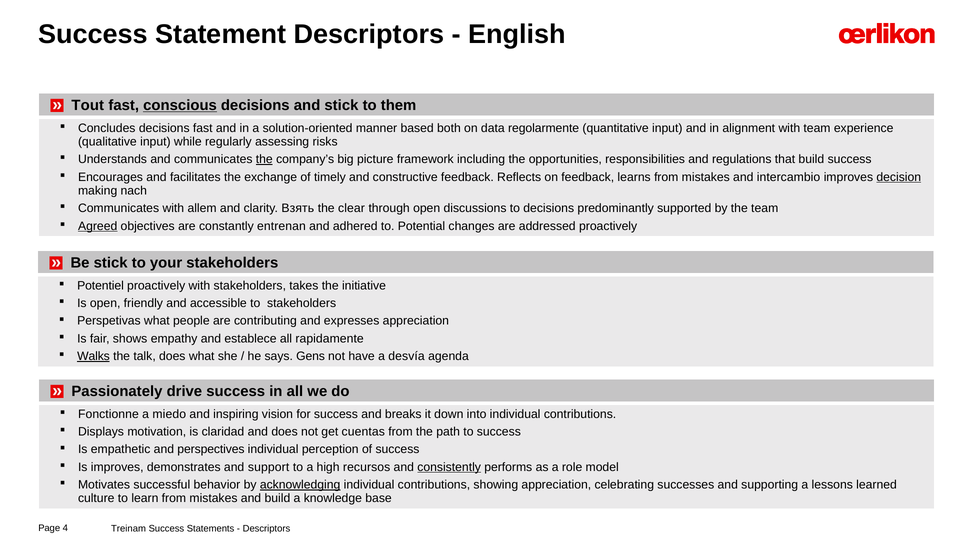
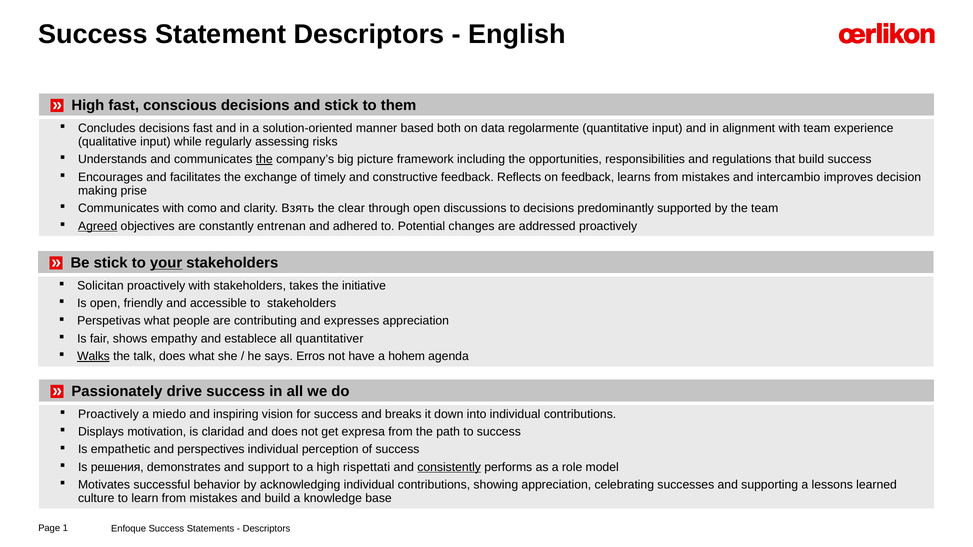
Tout: Tout -> High (88, 105)
conscious underline: present -> none (180, 105)
decision underline: present -> none (899, 177)
nach: nach -> prise (134, 191)
allem: allem -> como (202, 208)
your underline: none -> present (166, 263)
Potentiel: Potentiel -> Solicitan (100, 286)
rapidamente: rapidamente -> quantitativer (330, 339)
Gens: Gens -> Erros (311, 357)
desvía: desvía -> hohem (407, 357)
Fonctionne: Fonctionne -> Proactively (108, 414)
cuentas: cuentas -> expresa (363, 432)
Is improves: improves -> решения (117, 467)
recursos: recursos -> rispettati (367, 467)
acknowledging underline: present -> none (300, 485)
4: 4 -> 1 (65, 529)
Treinam: Treinam -> Enfoque (129, 529)
